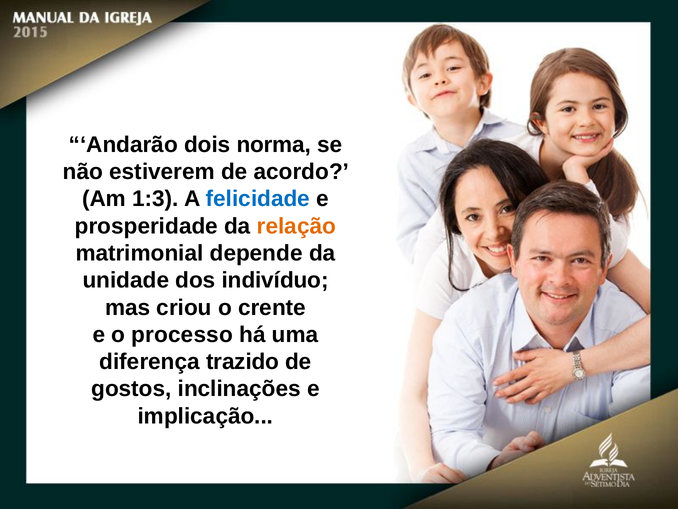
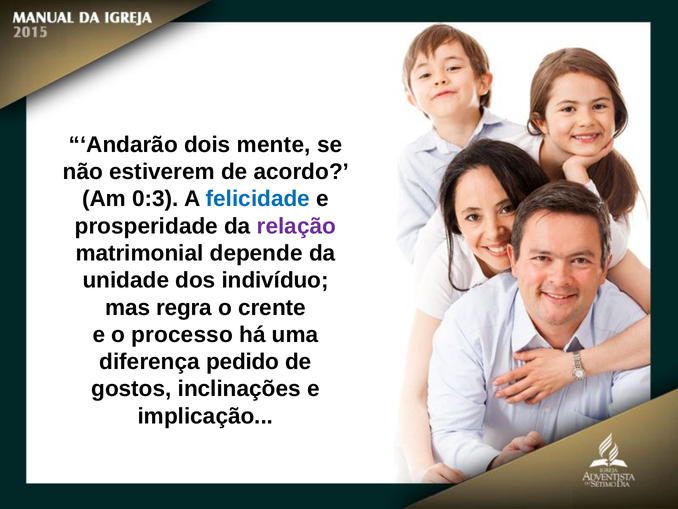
norma: norma -> mente (274, 145)
1:3: 1:3 -> 0:3 (155, 199)
relação colour: orange -> purple (296, 226)
criou: criou -> regra (184, 307)
trazido: trazido -> pedido (243, 362)
